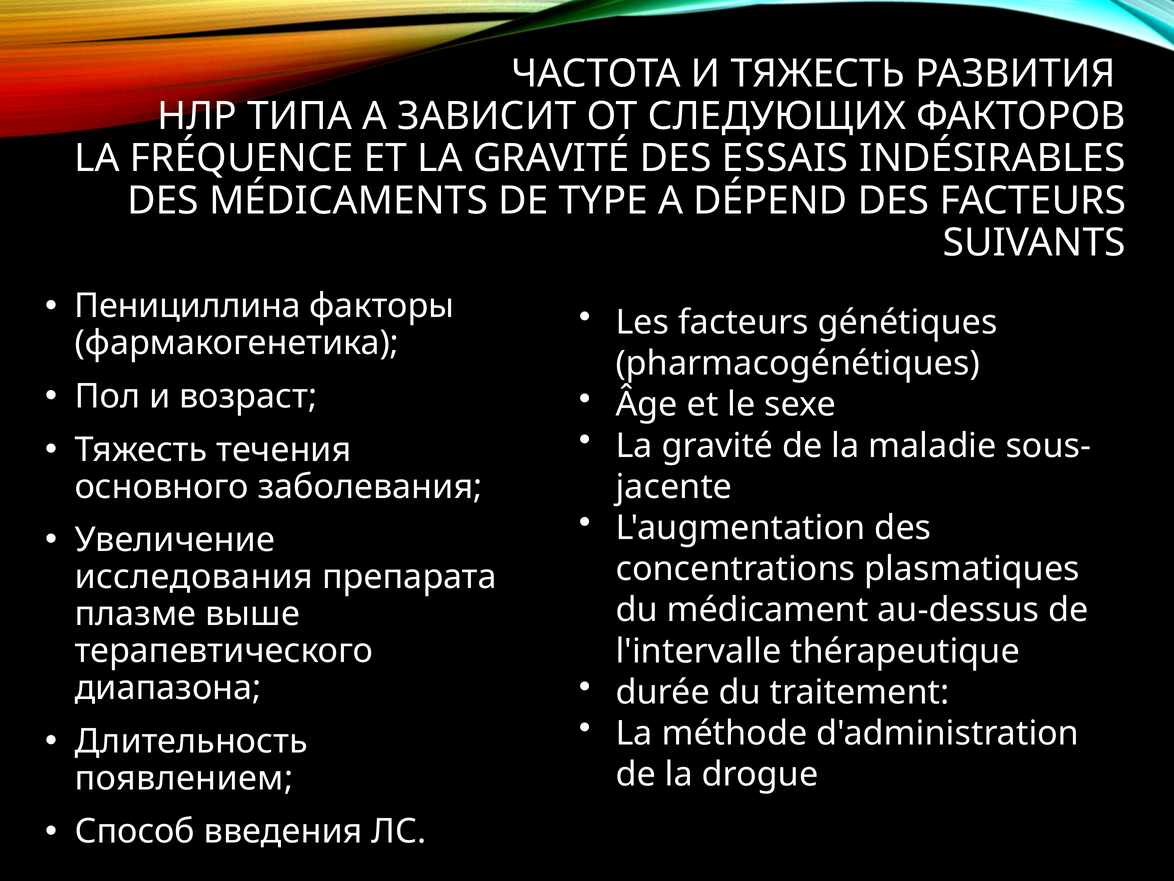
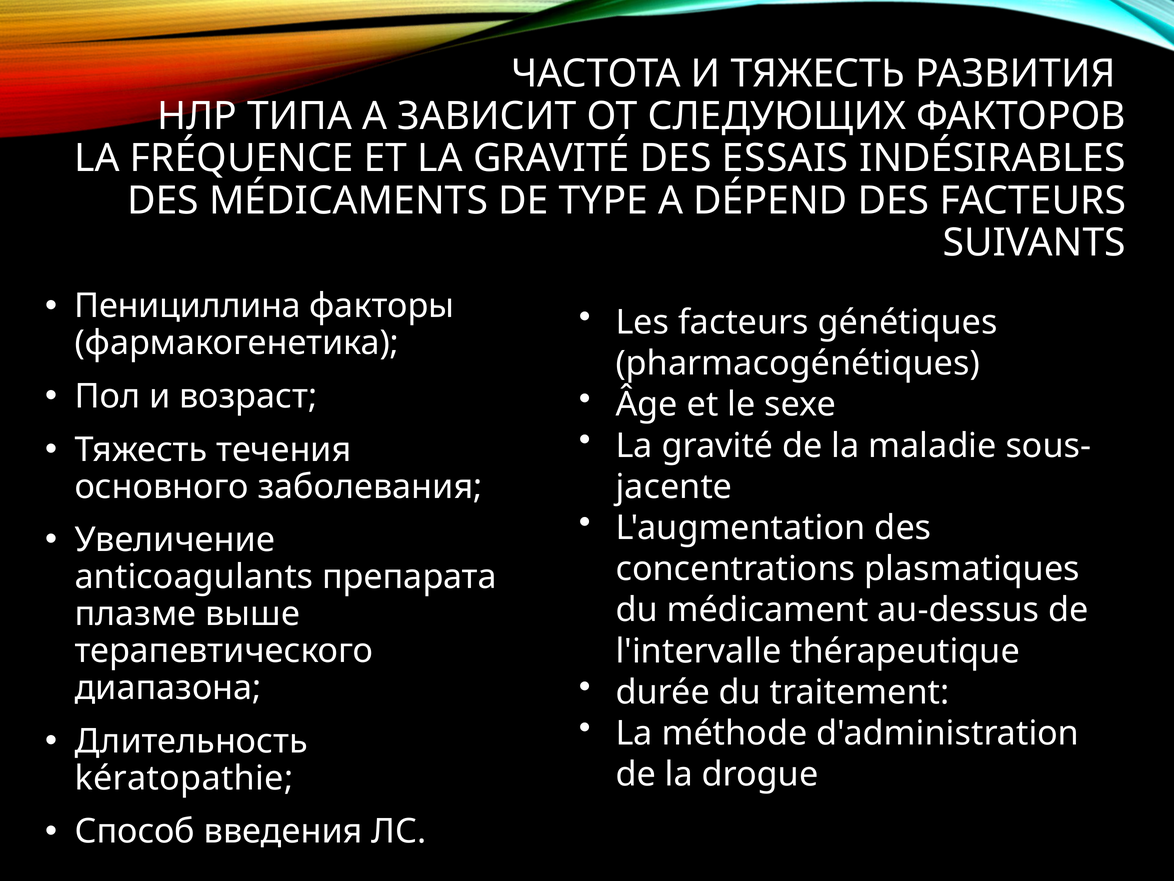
исследования: исследования -> anticoagulants (194, 577)
появлением: появлением -> kératopathie (184, 778)
